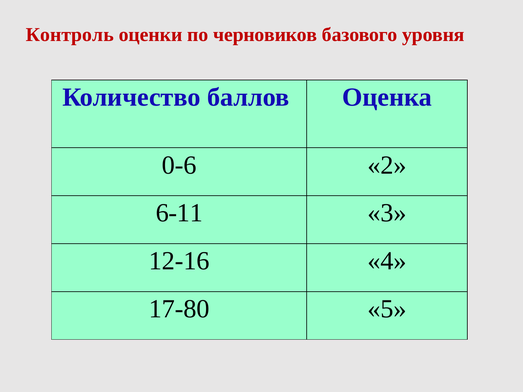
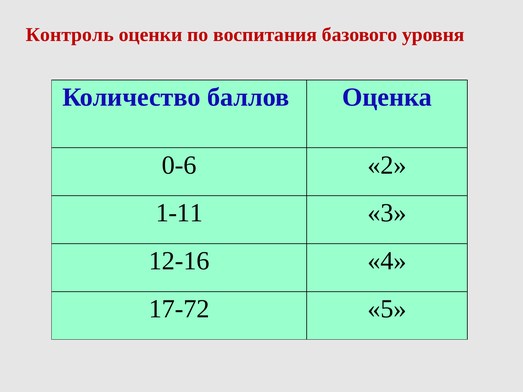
черновиков: черновиков -> воспитания (265, 35)
6-11: 6-11 -> 1-11 (179, 213)
17-80: 17-80 -> 17-72 (179, 309)
